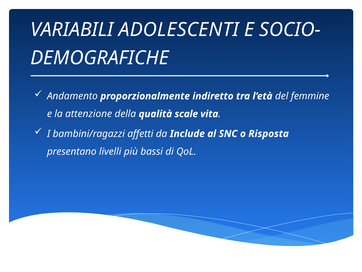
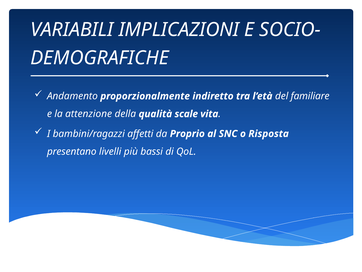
ADOLESCENTI: ADOLESCENTI -> IMPLICAZIONI (179, 30)
femmine: femmine -> familiare (310, 96)
Include: Include -> Proprio (187, 134)
